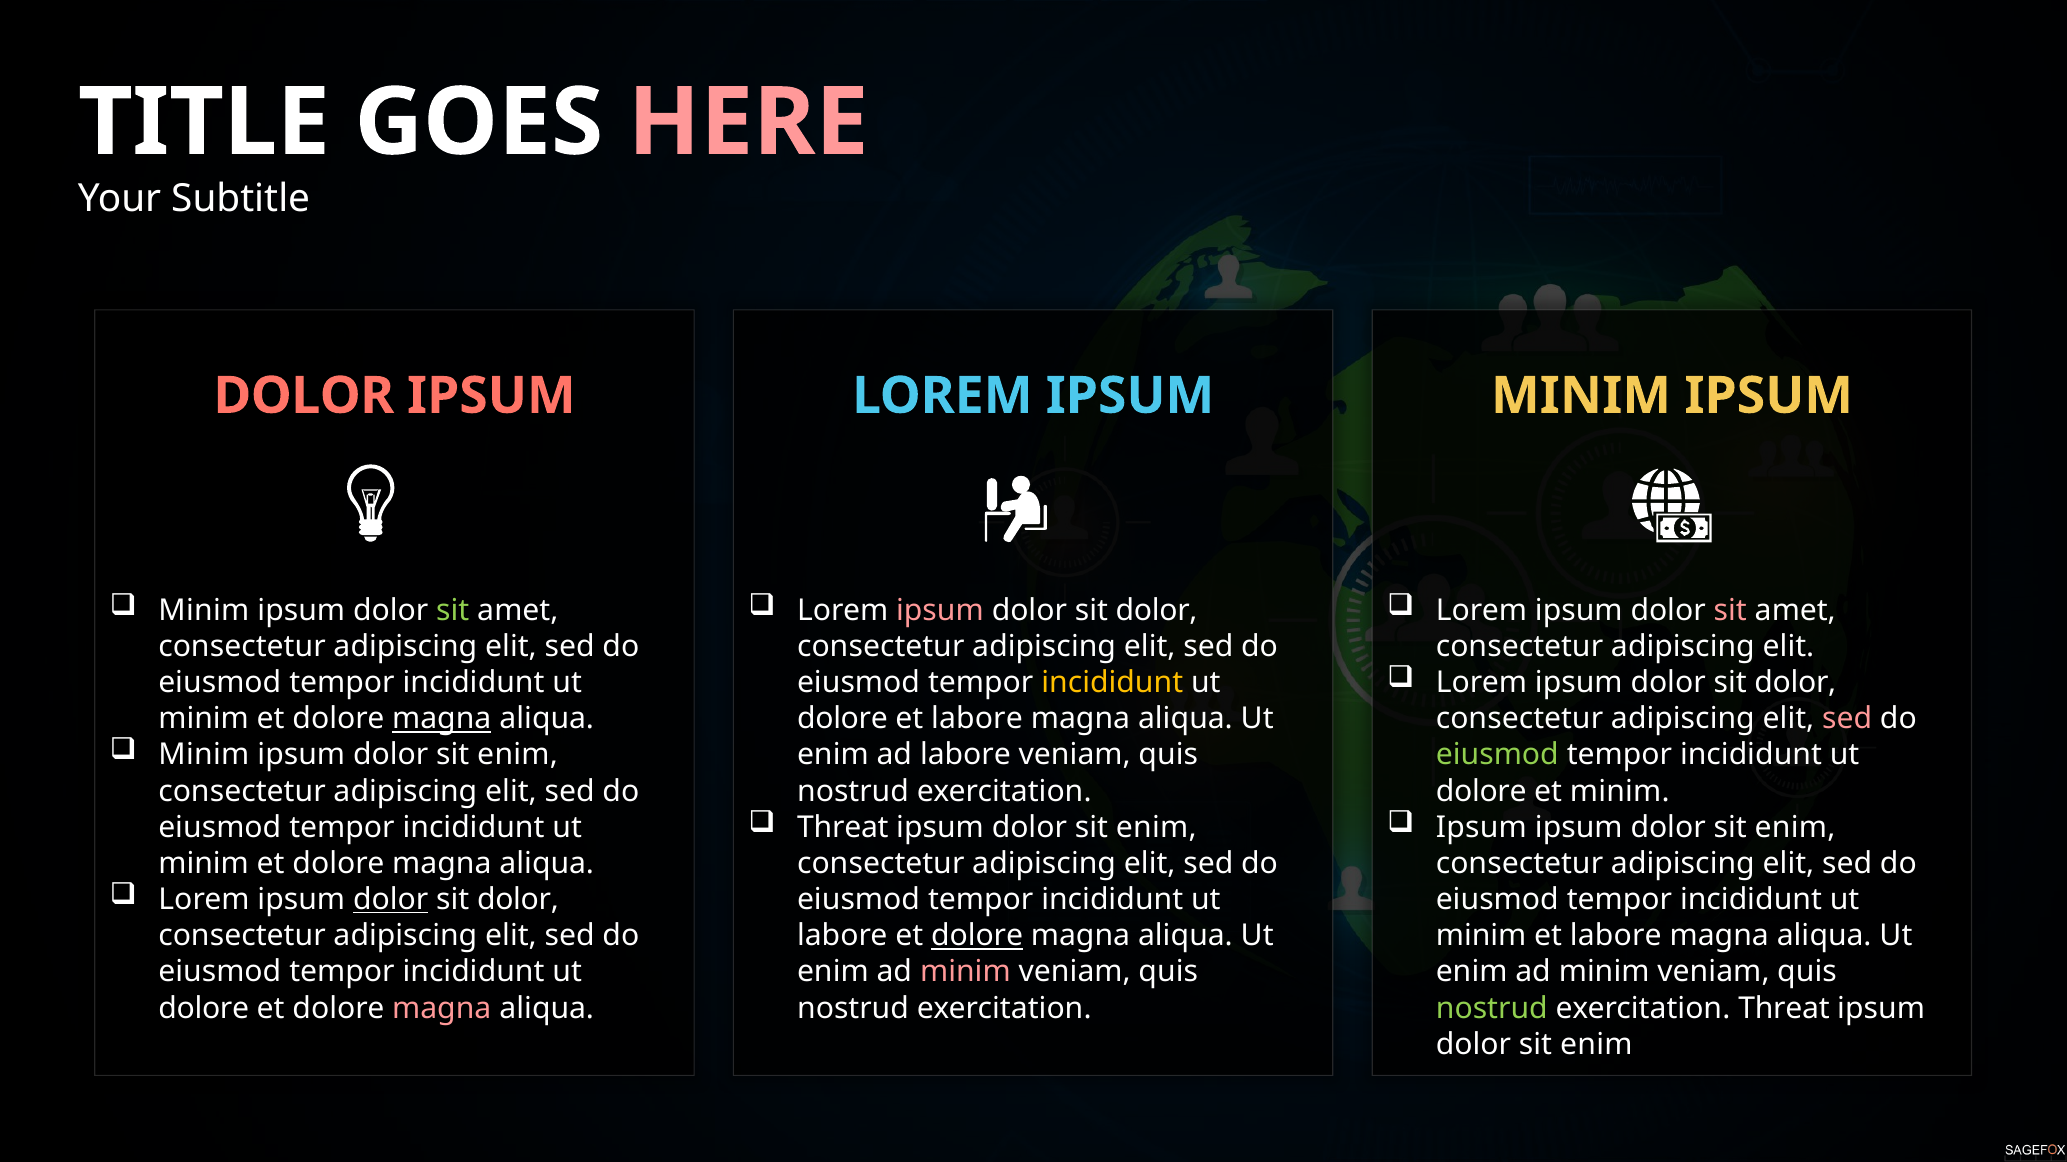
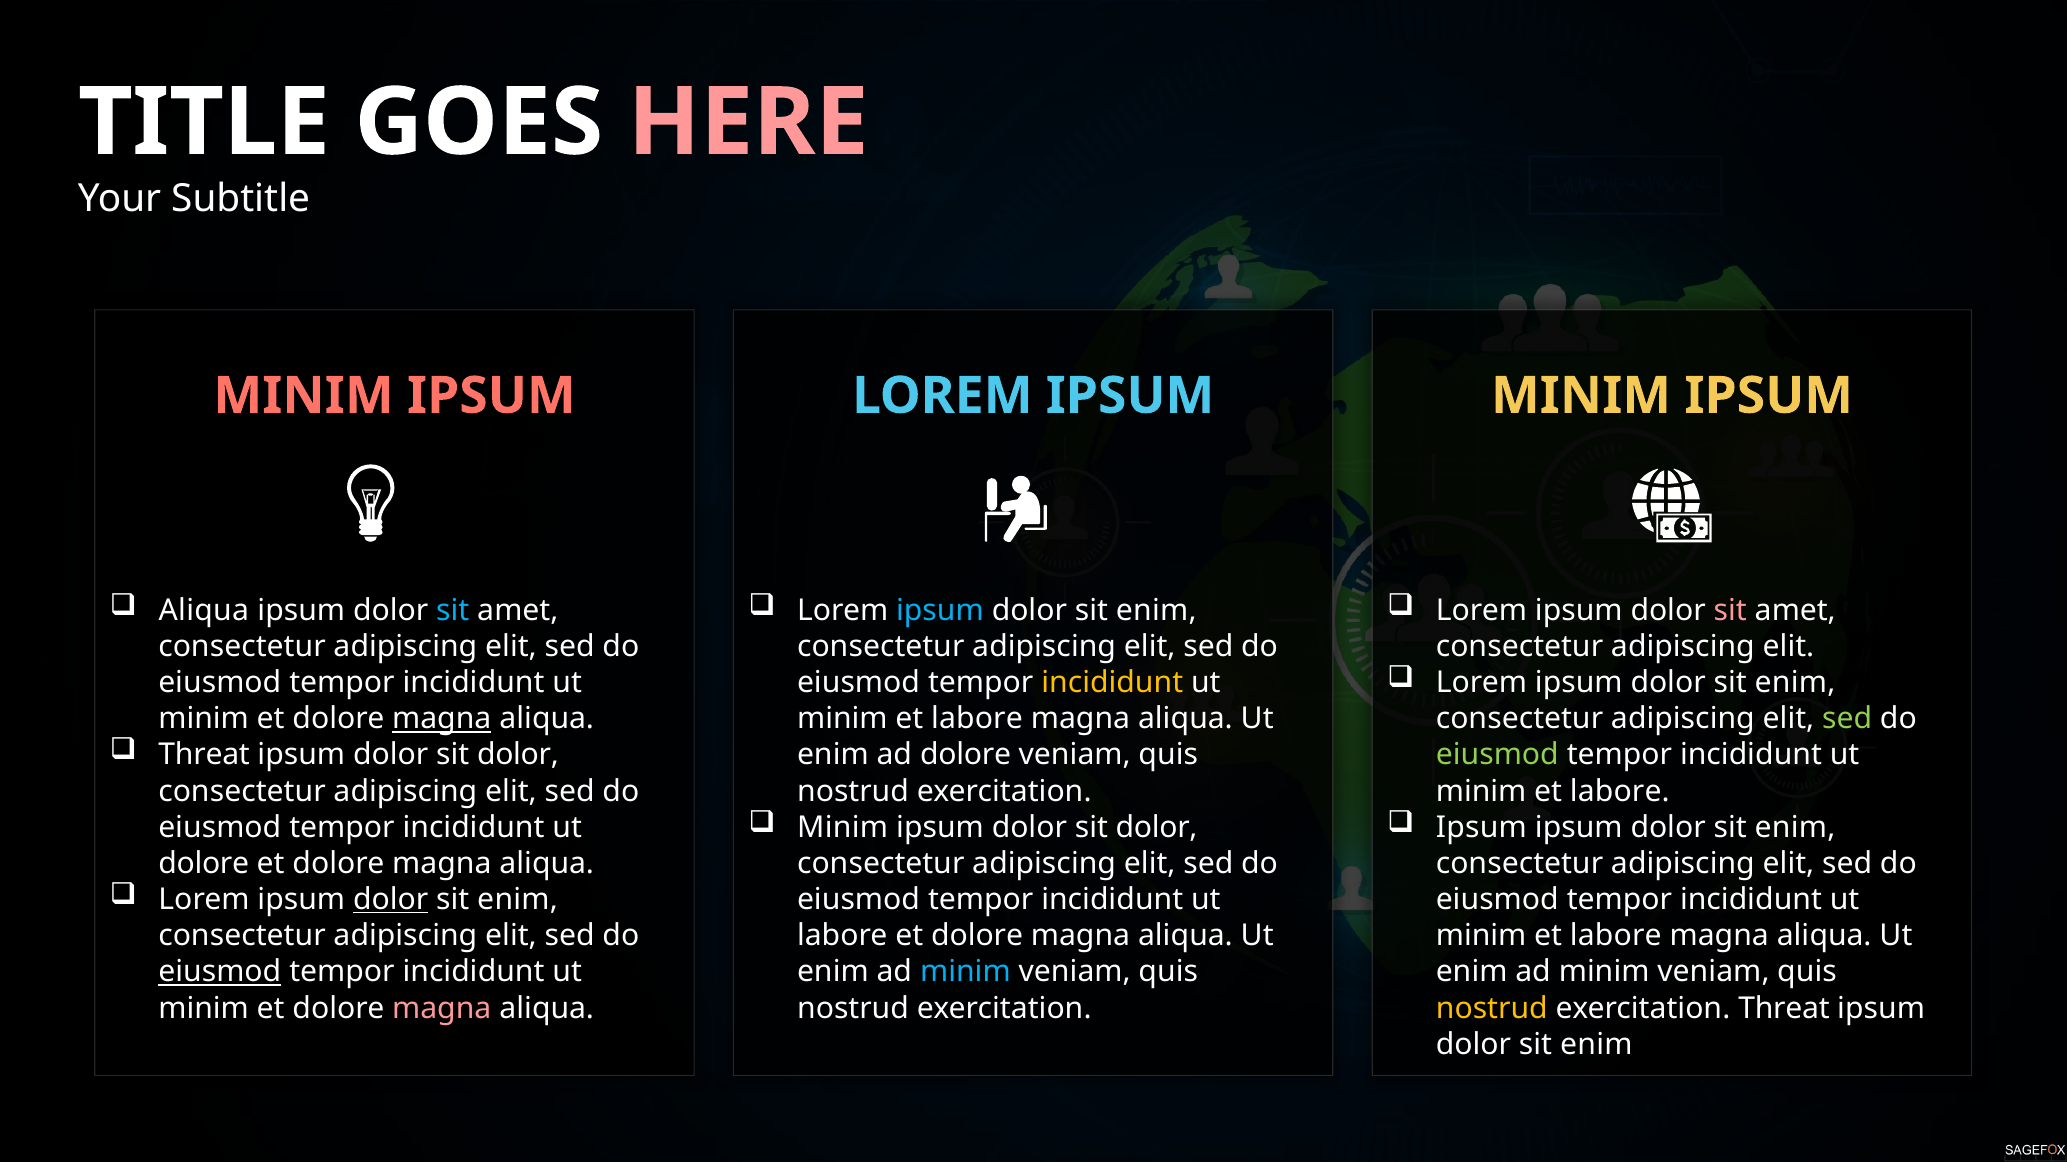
DOLOR: DOLOR -> MINIM (304, 396)
Minim: Minim -> Aliqua (204, 611)
sit colour: light green -> light blue (453, 611)
ipsum colour: pink -> light blue (940, 611)
dolor: dolor -> enim (1156, 611)
dolor: dolor -> enim (1795, 683)
dolore: dolore -> minim (842, 719)
sed colour: pink -> light green (1847, 719)
Minim: Minim -> Threat (204, 755)
enim: enim -> dolor (518, 755)
ad labore: labore -> dolore (966, 755)
dolore: dolore -> minim (1481, 792)
minim: minim -> labore (1620, 792)
Threat: Threat -> Minim (843, 828)
enim: enim -> dolor (1157, 828)
minim: minim -> dolore (204, 864)
dolor: dolor -> enim (518, 900)
dolore underline: present -> none (977, 936)
eiusmod underline: none -> present (220, 972)
minim colour: pink -> light blue (965, 972)
dolore: dolore -> minim (204, 1009)
nostrud colour: light green -> yellow (1492, 1009)
